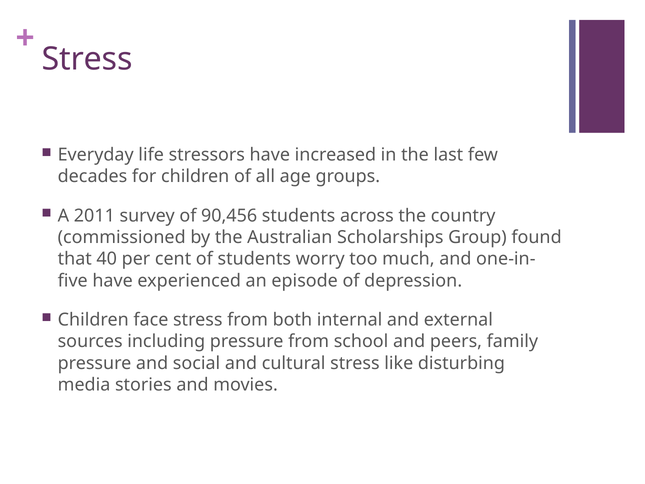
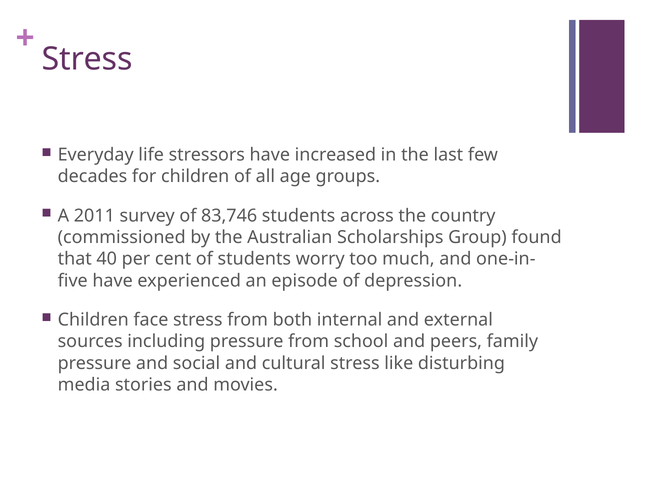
90,456: 90,456 -> 83,746 (229, 216)
